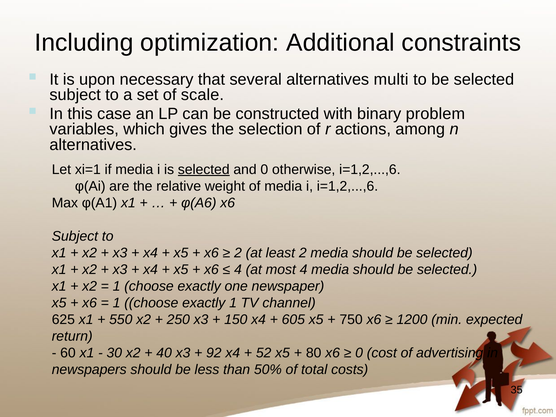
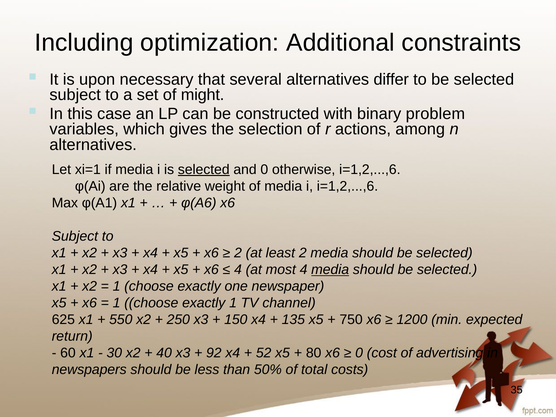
multi: multi -> differ (391, 79)
scale: scale -> might (203, 95)
media underline: none -> present (330, 270)
605: 605 -> 135 (293, 320)
